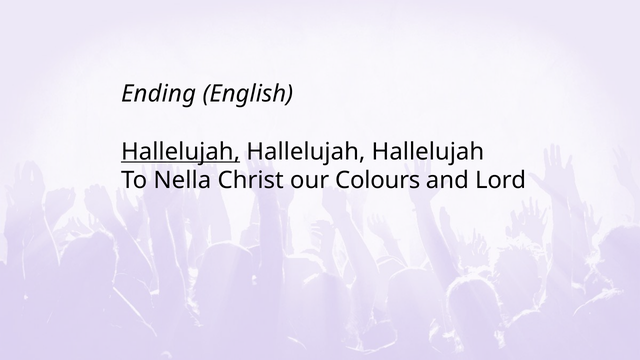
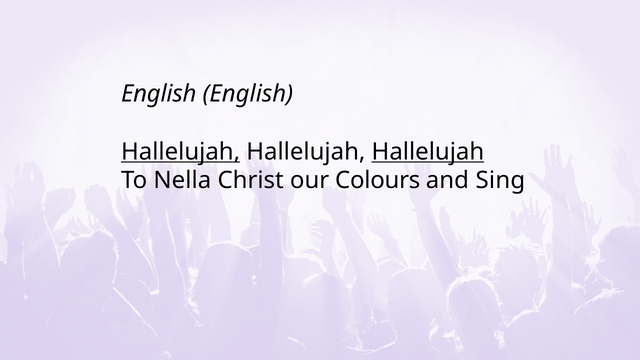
Ending: Ending -> English (159, 94)
Hallelujah underline: none -> present (428, 152)
Lord: Lord -> Sing (500, 180)
